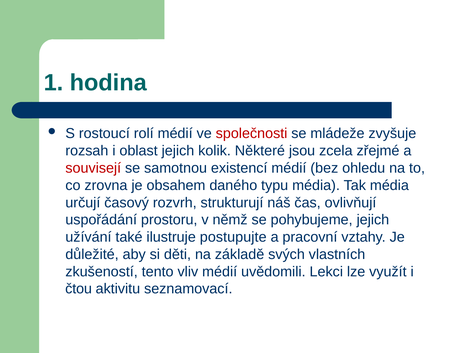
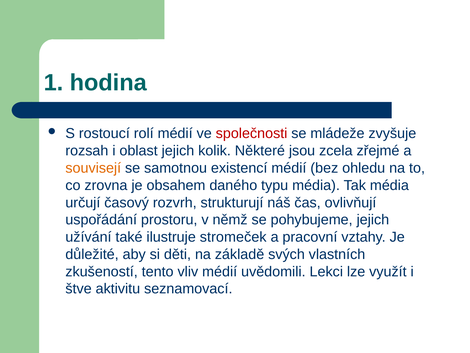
souvisejí colour: red -> orange (93, 168)
postupujte: postupujte -> stromeček (233, 237)
čtou: čtou -> štve (79, 288)
